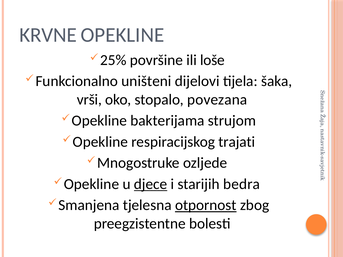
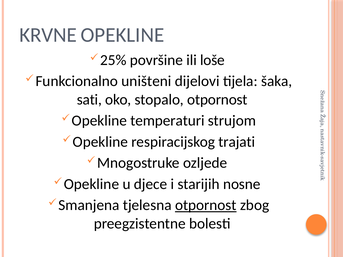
vrši: vrši -> sati (89, 100)
stopalo povezana: povezana -> otpornost (217, 100)
bakterijama: bakterijama -> temperaturi (167, 121)
djece underline: present -> none (151, 184)
bedra: bedra -> nosne (242, 184)
